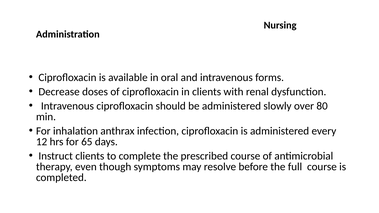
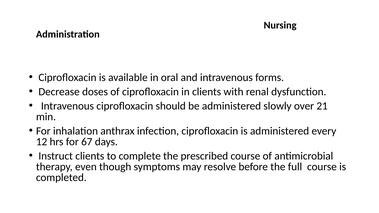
80: 80 -> 21 (322, 106)
65: 65 -> 67 (87, 142)
